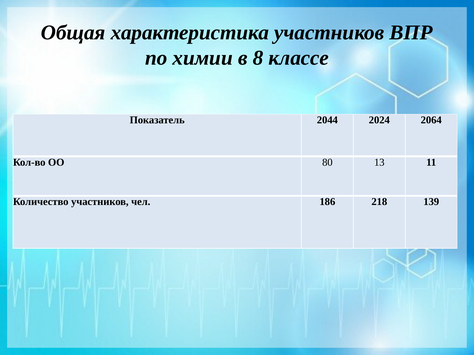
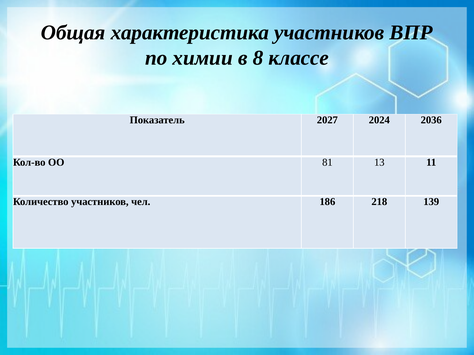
2044: 2044 -> 2027 (327, 120)
2064: 2064 -> 2036 (431, 120)
80: 80 -> 81 (327, 163)
